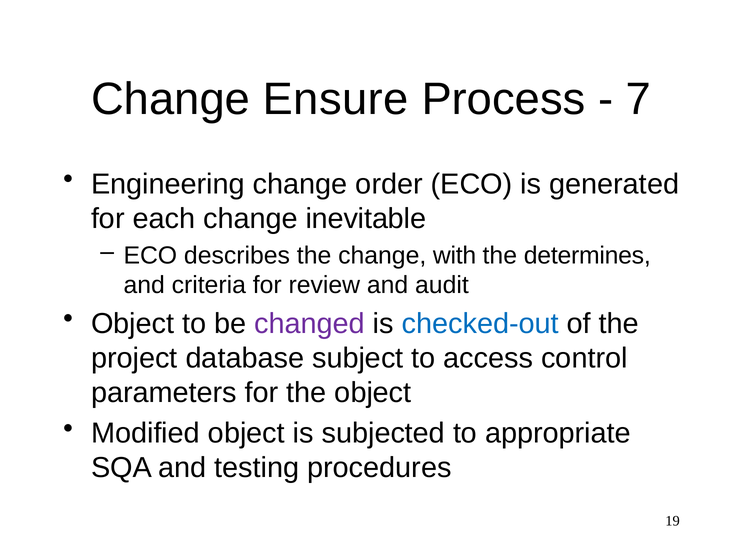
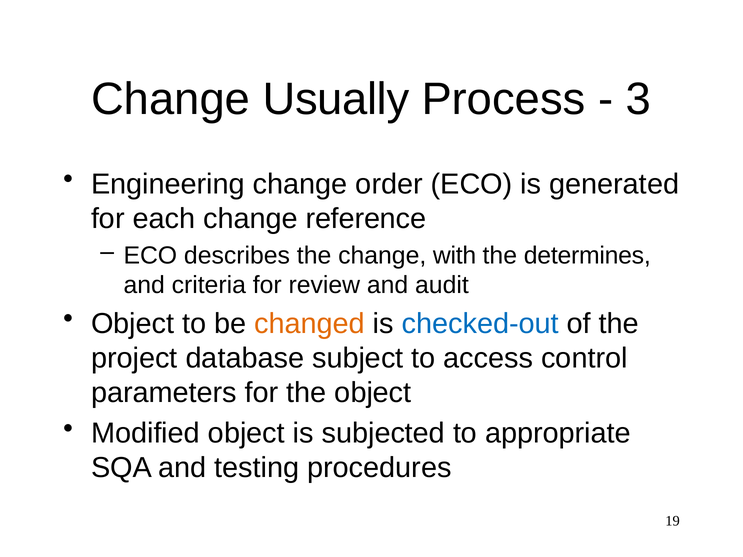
Ensure: Ensure -> Usually (336, 99)
7: 7 -> 3 (638, 99)
inevitable: inevitable -> reference (366, 219)
changed colour: purple -> orange (310, 324)
